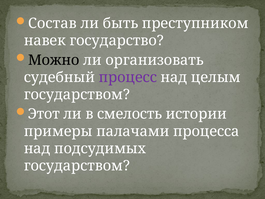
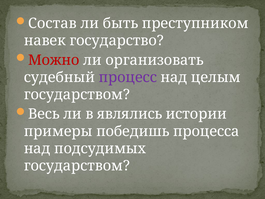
Можно colour: black -> red (54, 60)
Этот: Этот -> Весь (44, 114)
смелость: смелость -> являлись (130, 114)
палачами: палачами -> победишь (133, 131)
